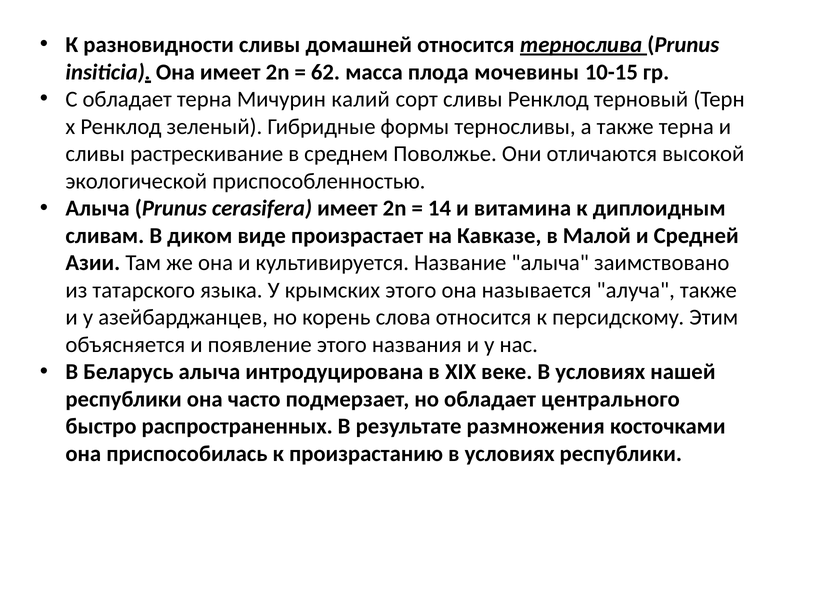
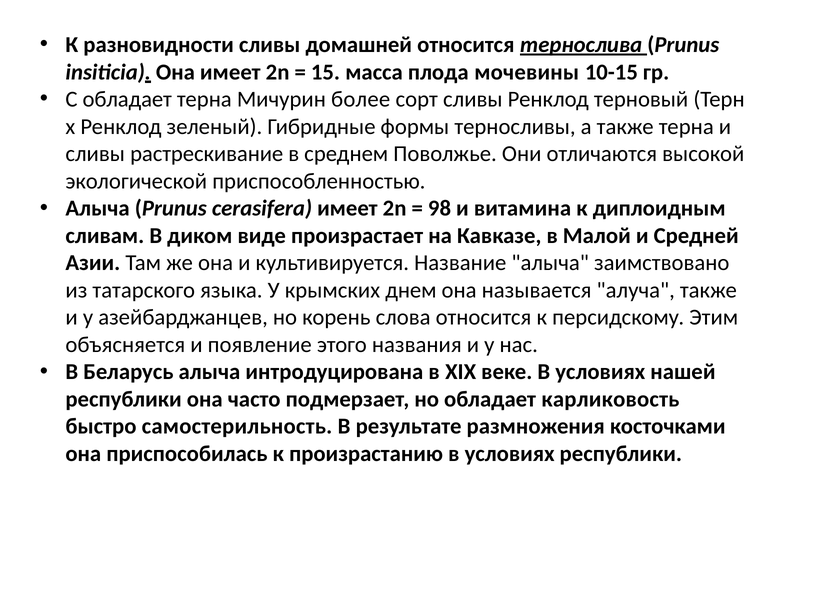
62: 62 -> 15 (326, 72)
калий: калий -> более (361, 99)
14: 14 -> 98 (439, 208)
крымских этого: этого -> днем (411, 290)
центрального: центрального -> карликовость (610, 399)
распространенных: распространенных -> самостерильность (237, 426)
